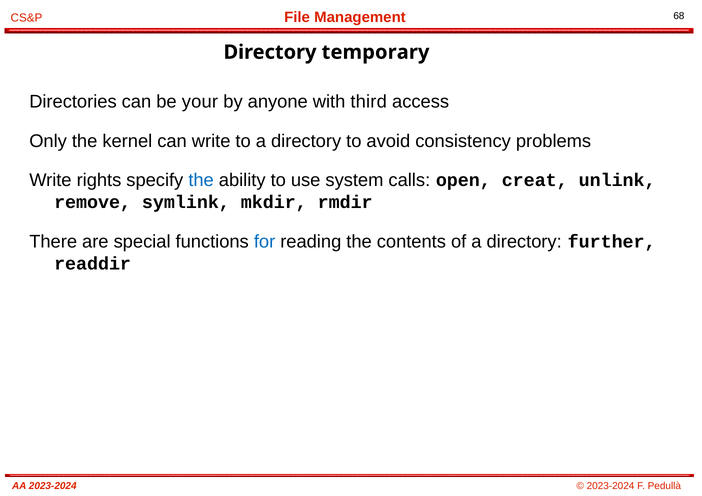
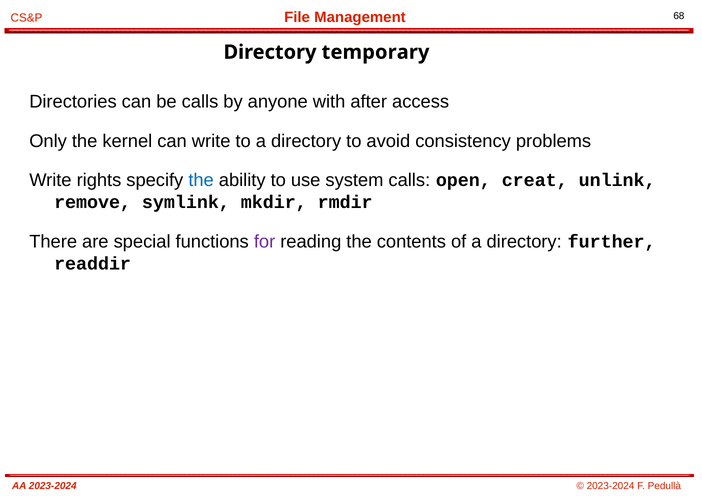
be your: your -> calls (200, 102)
third: third -> after (369, 102)
for colour: blue -> purple (265, 242)
